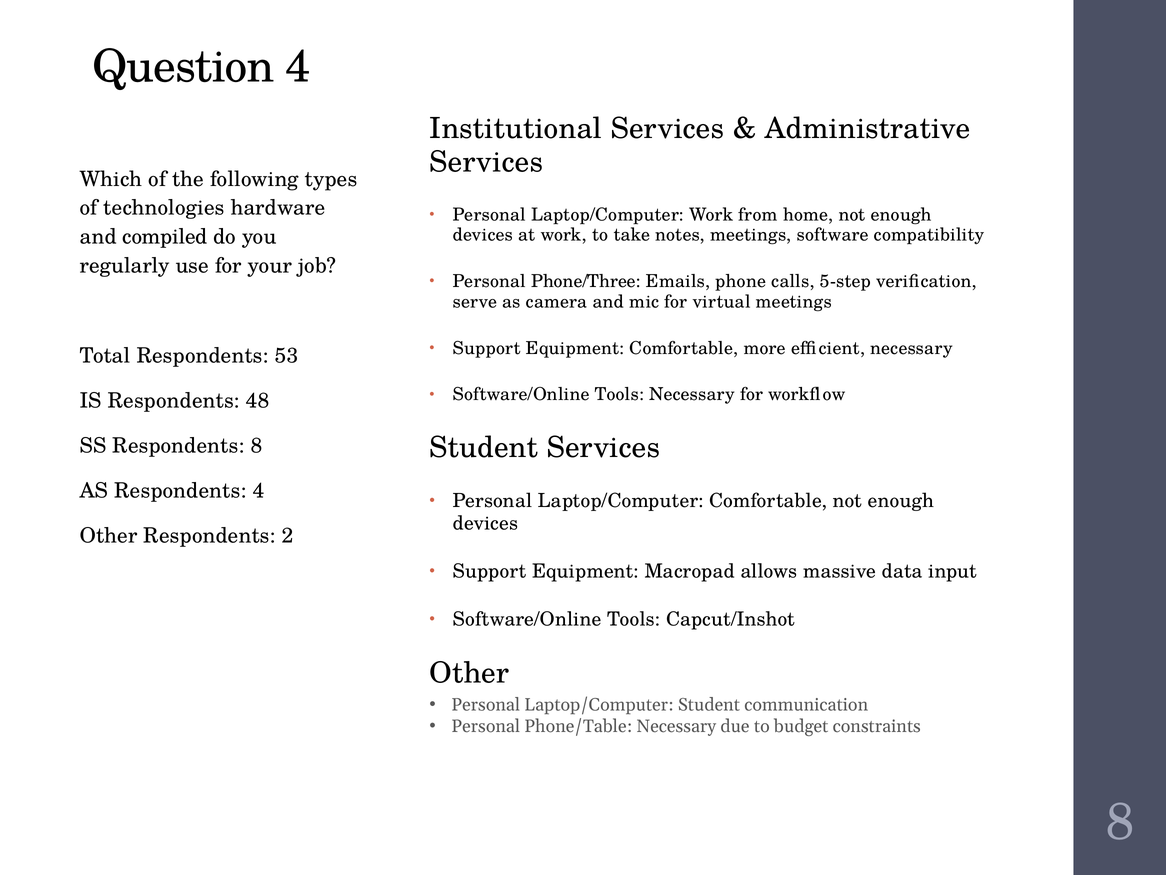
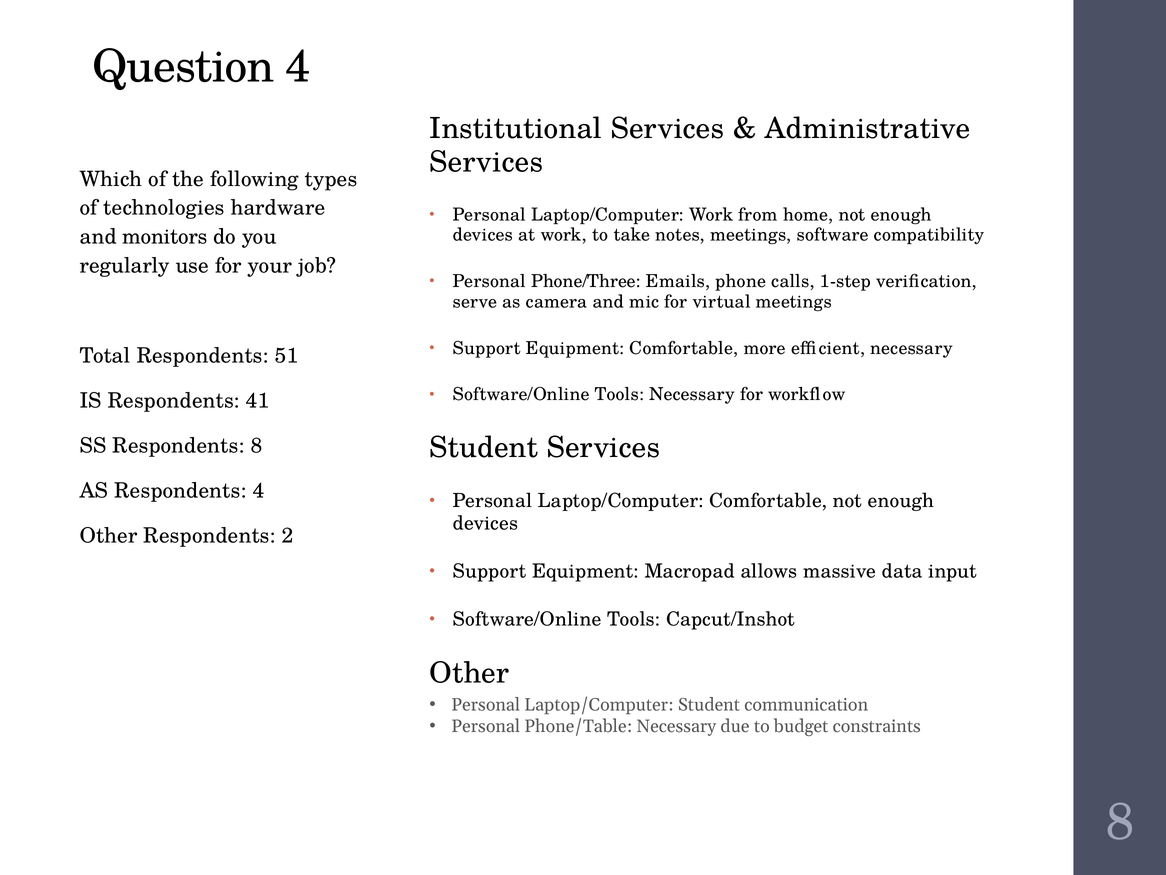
compiled: compiled -> monitors (165, 237)
5-step: 5-step -> 1-step (845, 281)
53: 53 -> 51 (287, 356)
48: 48 -> 41 (258, 401)
